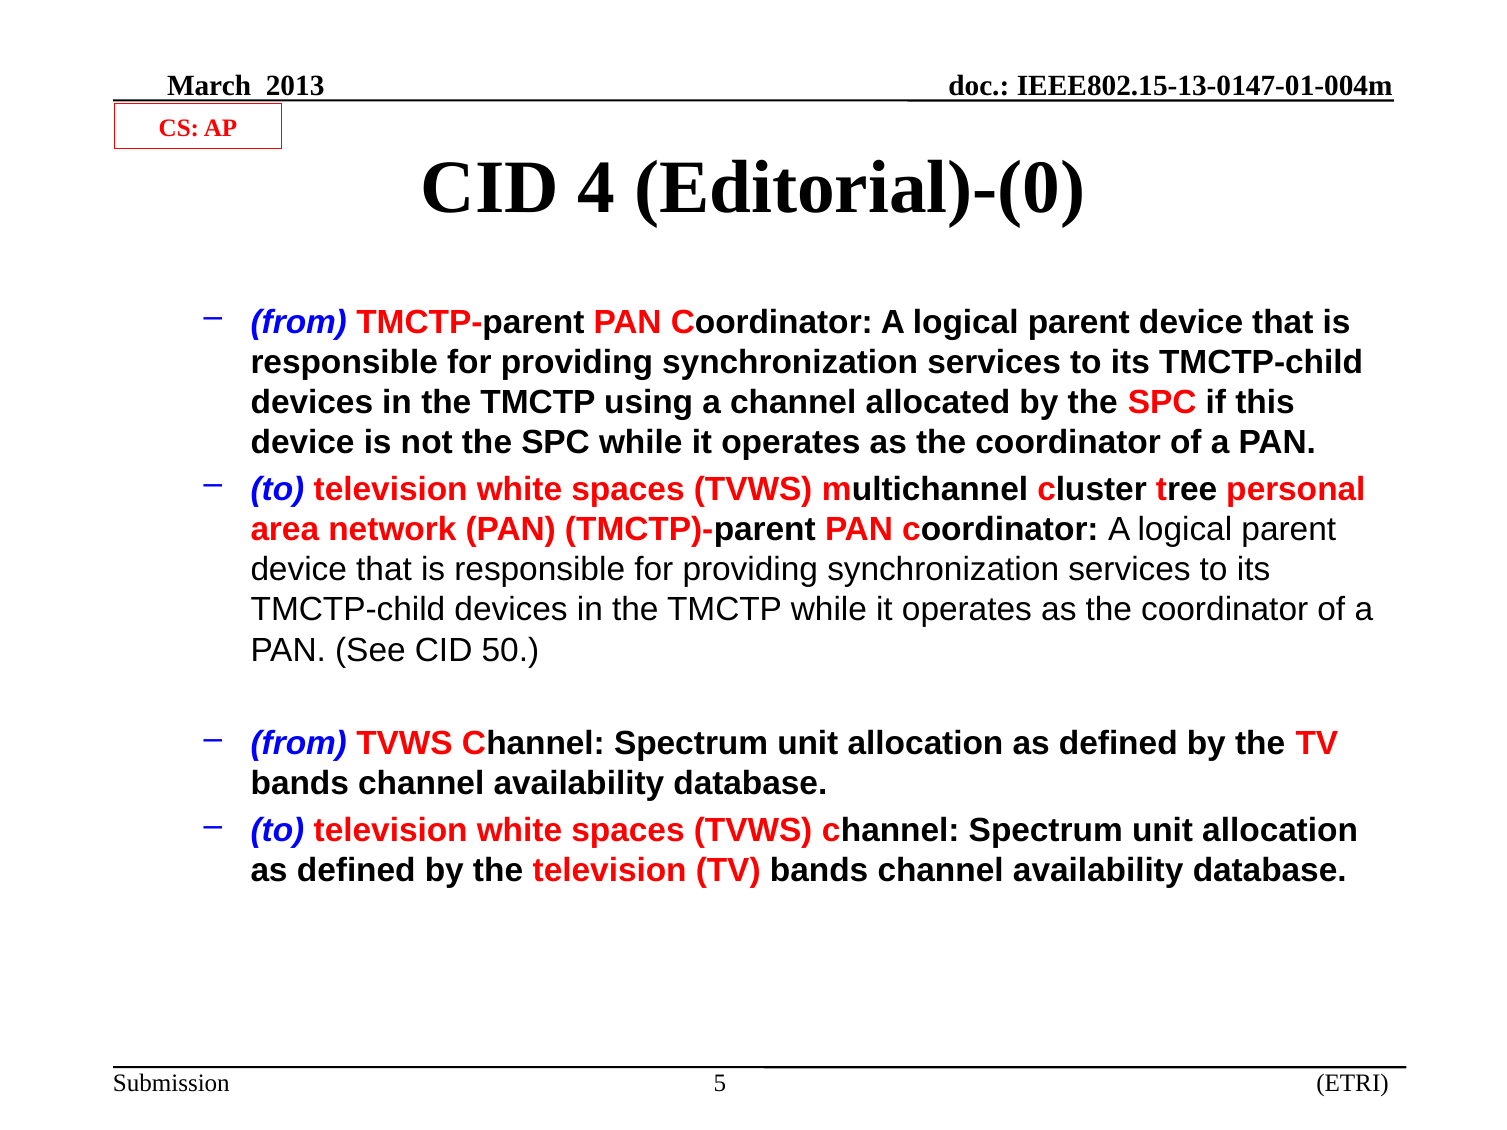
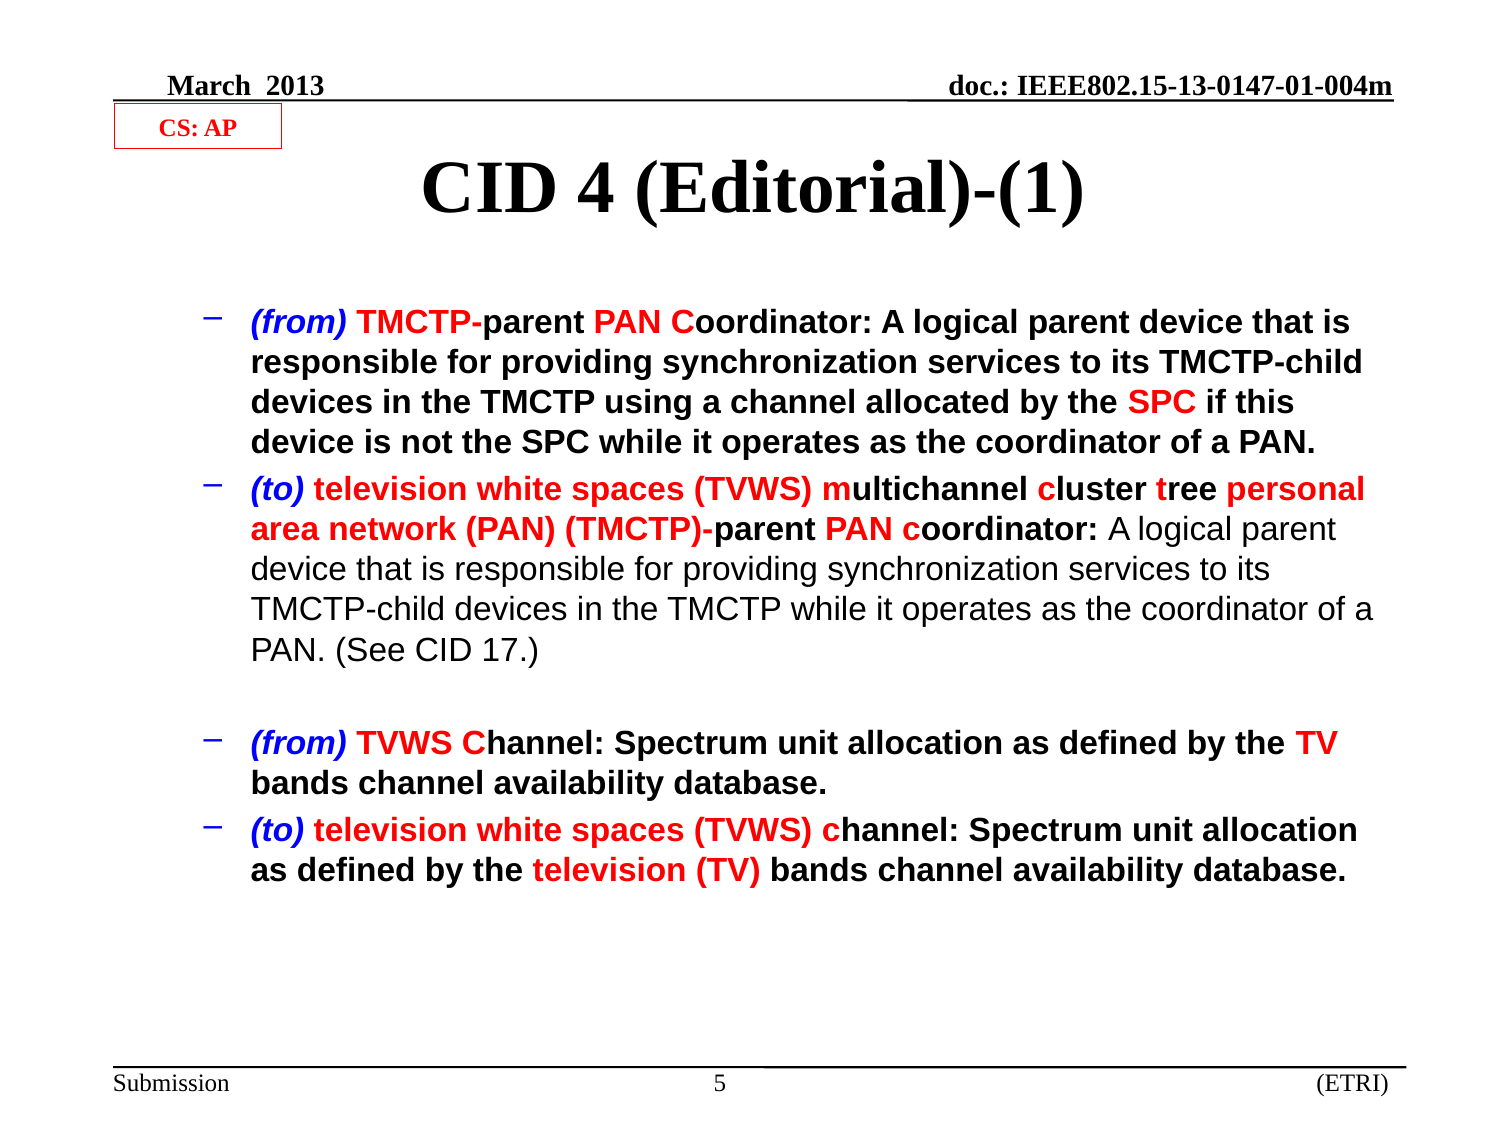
Editorial)-(0: Editorial)-(0 -> Editorial)-(1 (860, 188)
50: 50 -> 17 (510, 650)
